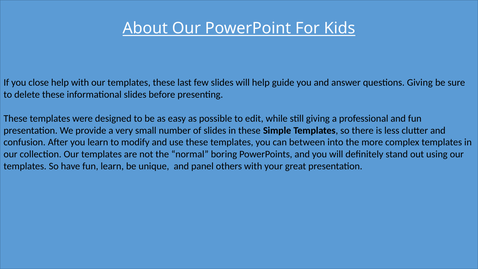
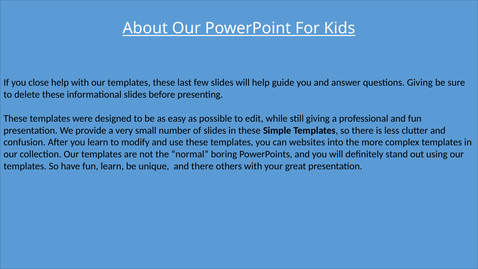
between: between -> websites (307, 142)
and panel: panel -> there (202, 166)
